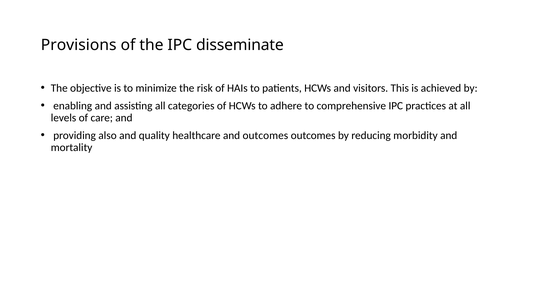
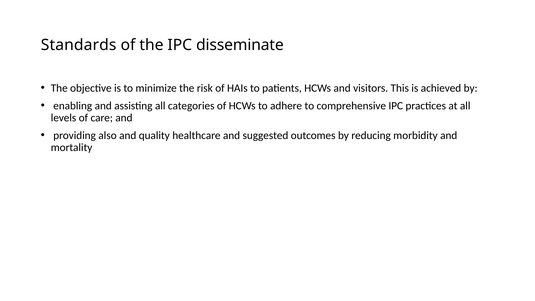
Provisions: Provisions -> Standards (79, 45)
and outcomes: outcomes -> suggested (265, 135)
